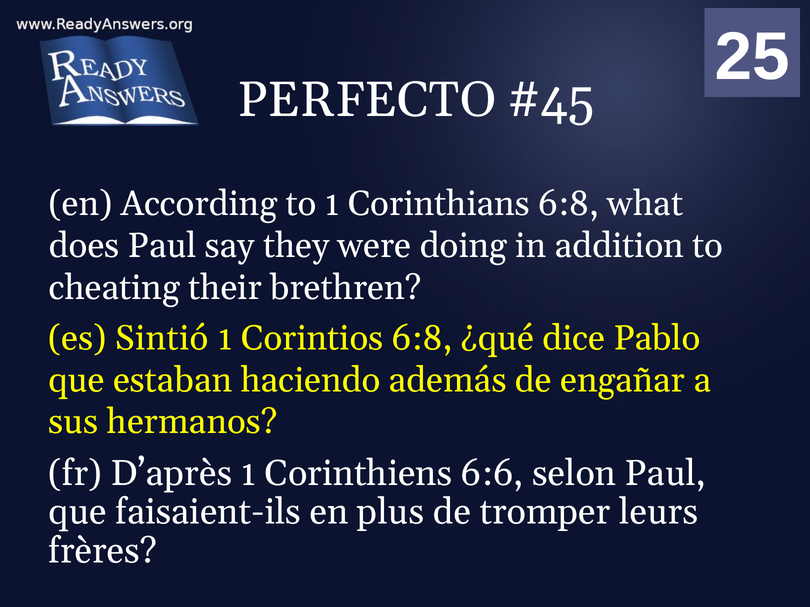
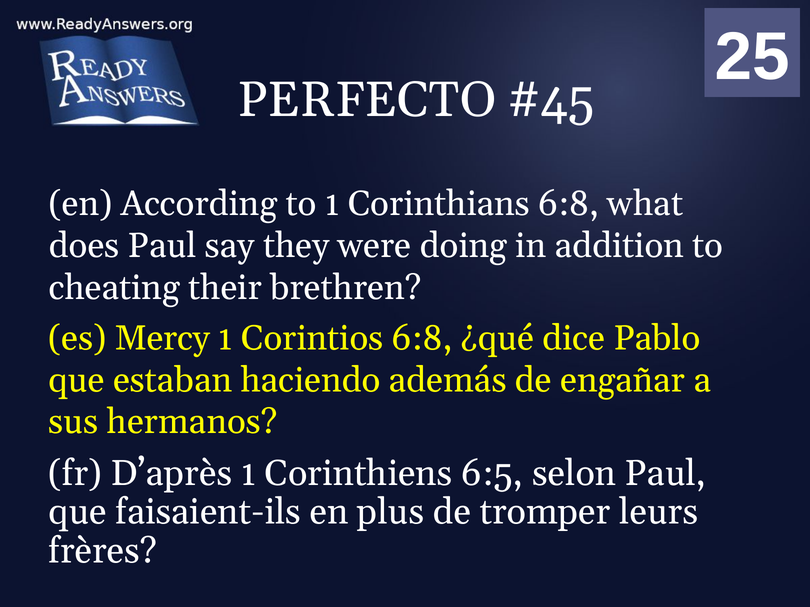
Sintió: Sintió -> Mercy (162, 338)
6:6: 6:6 -> 6:5 (492, 474)
